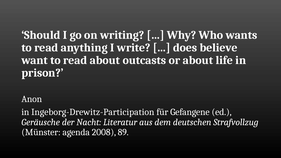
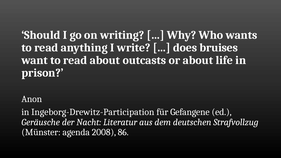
believe: believe -> bruises (219, 48)
89: 89 -> 86 (123, 132)
